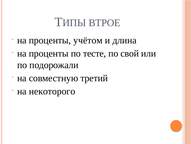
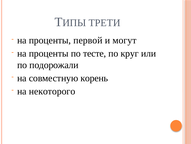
ВТРОЕ: ВТРОЕ -> ТРЕТИ (104, 23)
учётом: учётом -> первой (88, 40)
длина: длина -> могут (124, 40)
свой: свой -> круг (130, 53)
третий: третий -> корень (94, 78)
